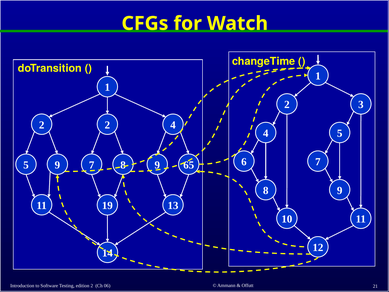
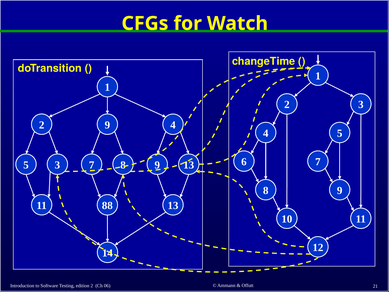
2 2: 2 -> 9 (107, 125)
5 9: 9 -> 3 (57, 165)
9 65: 65 -> 13 (189, 165)
19: 19 -> 88 (107, 205)
